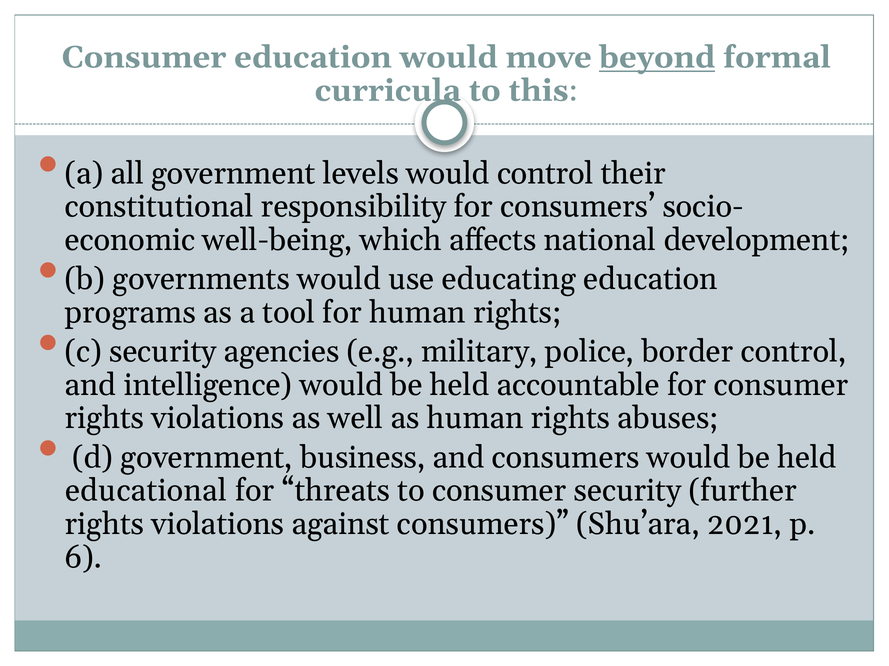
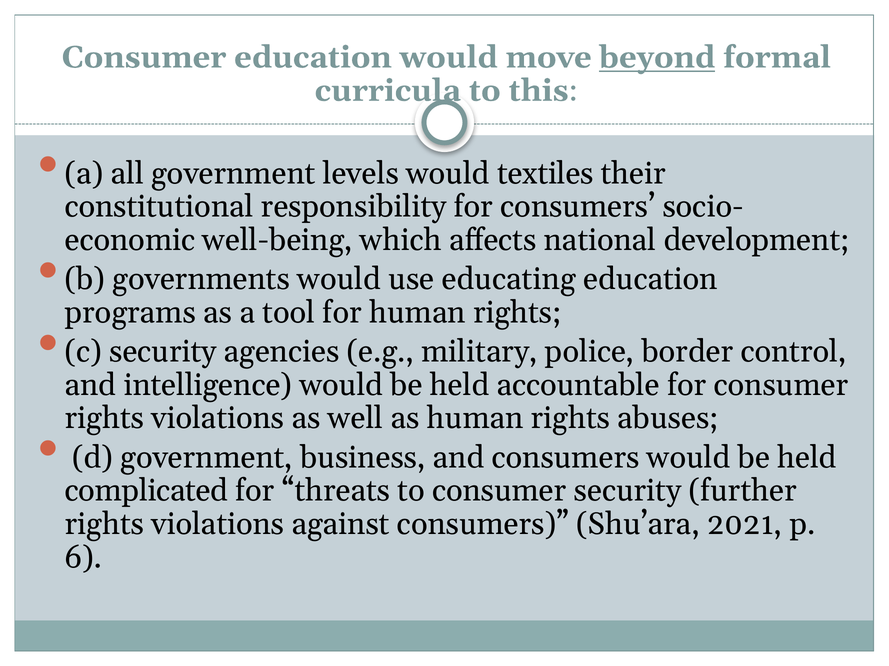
would control: control -> textiles (545, 174)
educational: educational -> complicated (146, 491)
